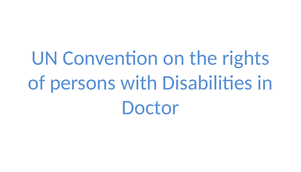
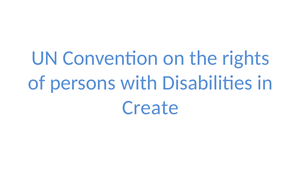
Doctor: Doctor -> Create (150, 108)
